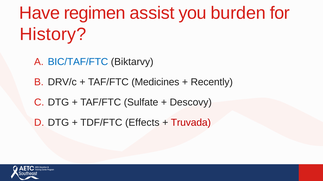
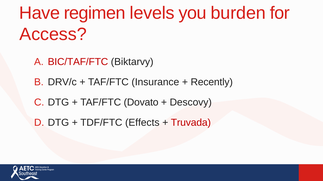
assist: assist -> levels (152, 13)
History: History -> Access (53, 34)
BIC/TAF/FTC colour: blue -> red (78, 62)
Medicines: Medicines -> Insurance (155, 82)
Sulfate: Sulfate -> Dovato (141, 103)
